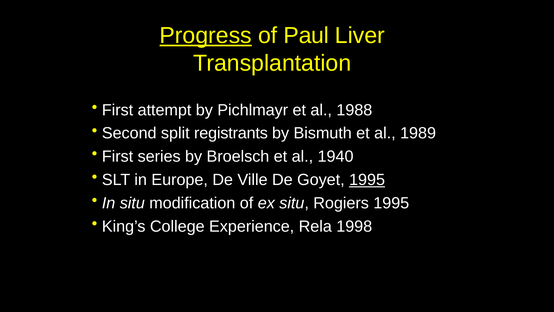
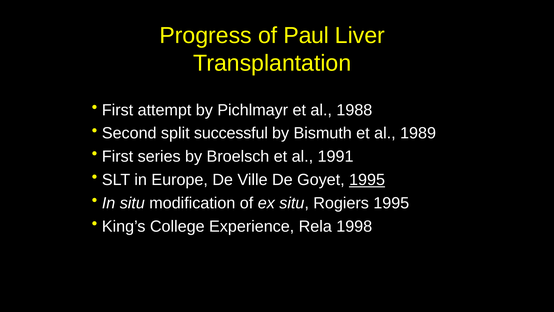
Progress underline: present -> none (206, 36)
registrants: registrants -> successful (231, 133)
1940: 1940 -> 1991 (336, 156)
